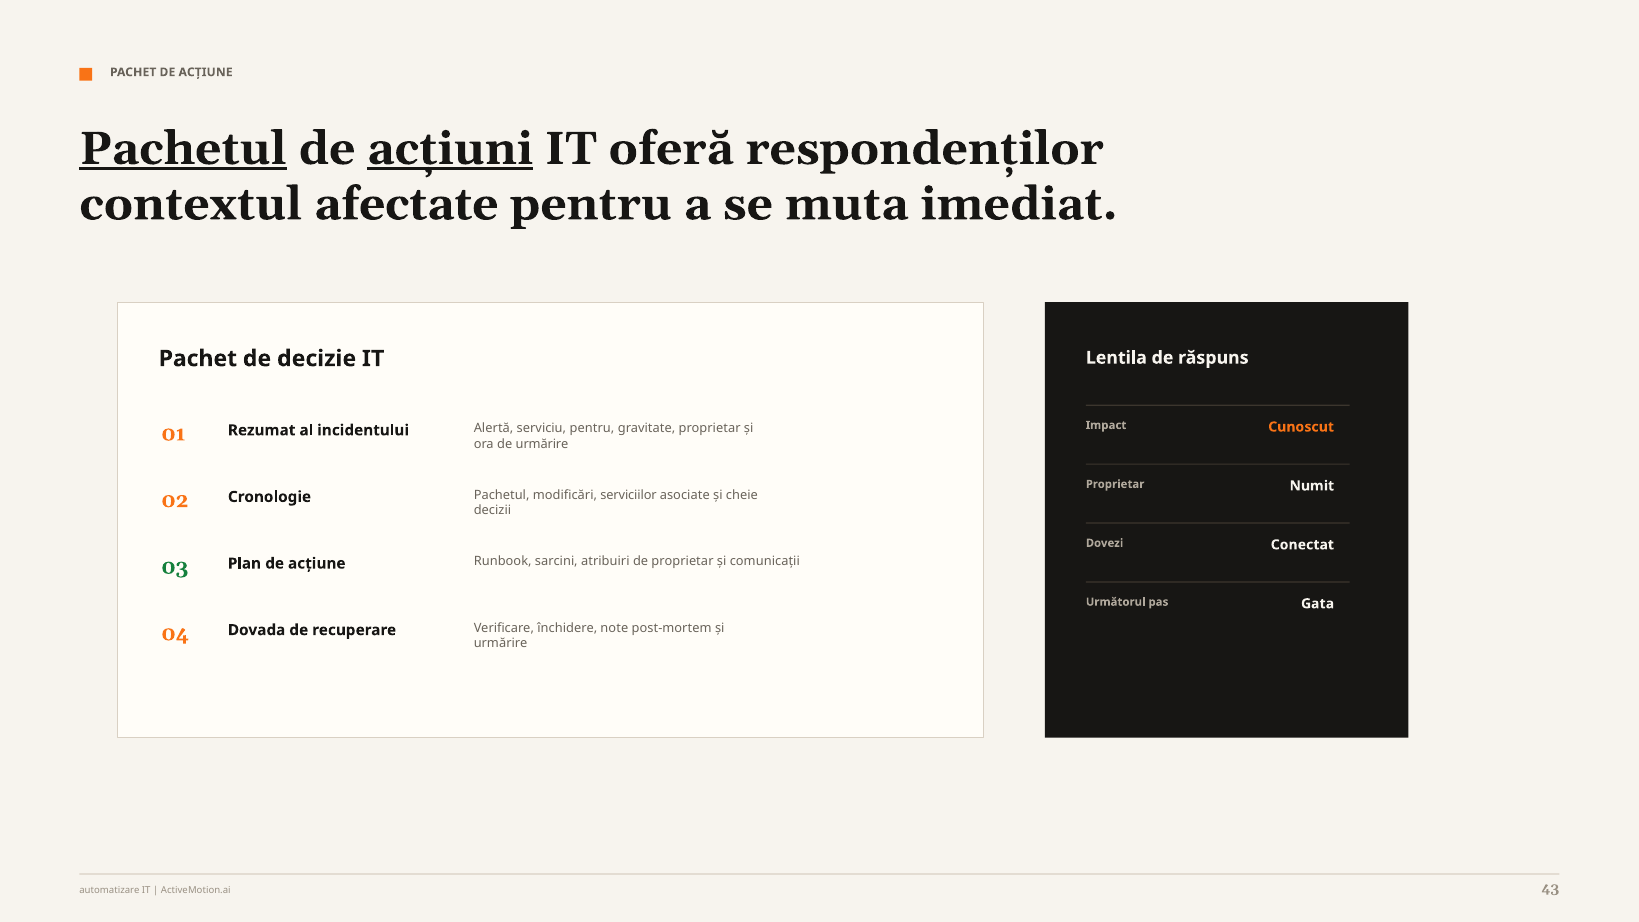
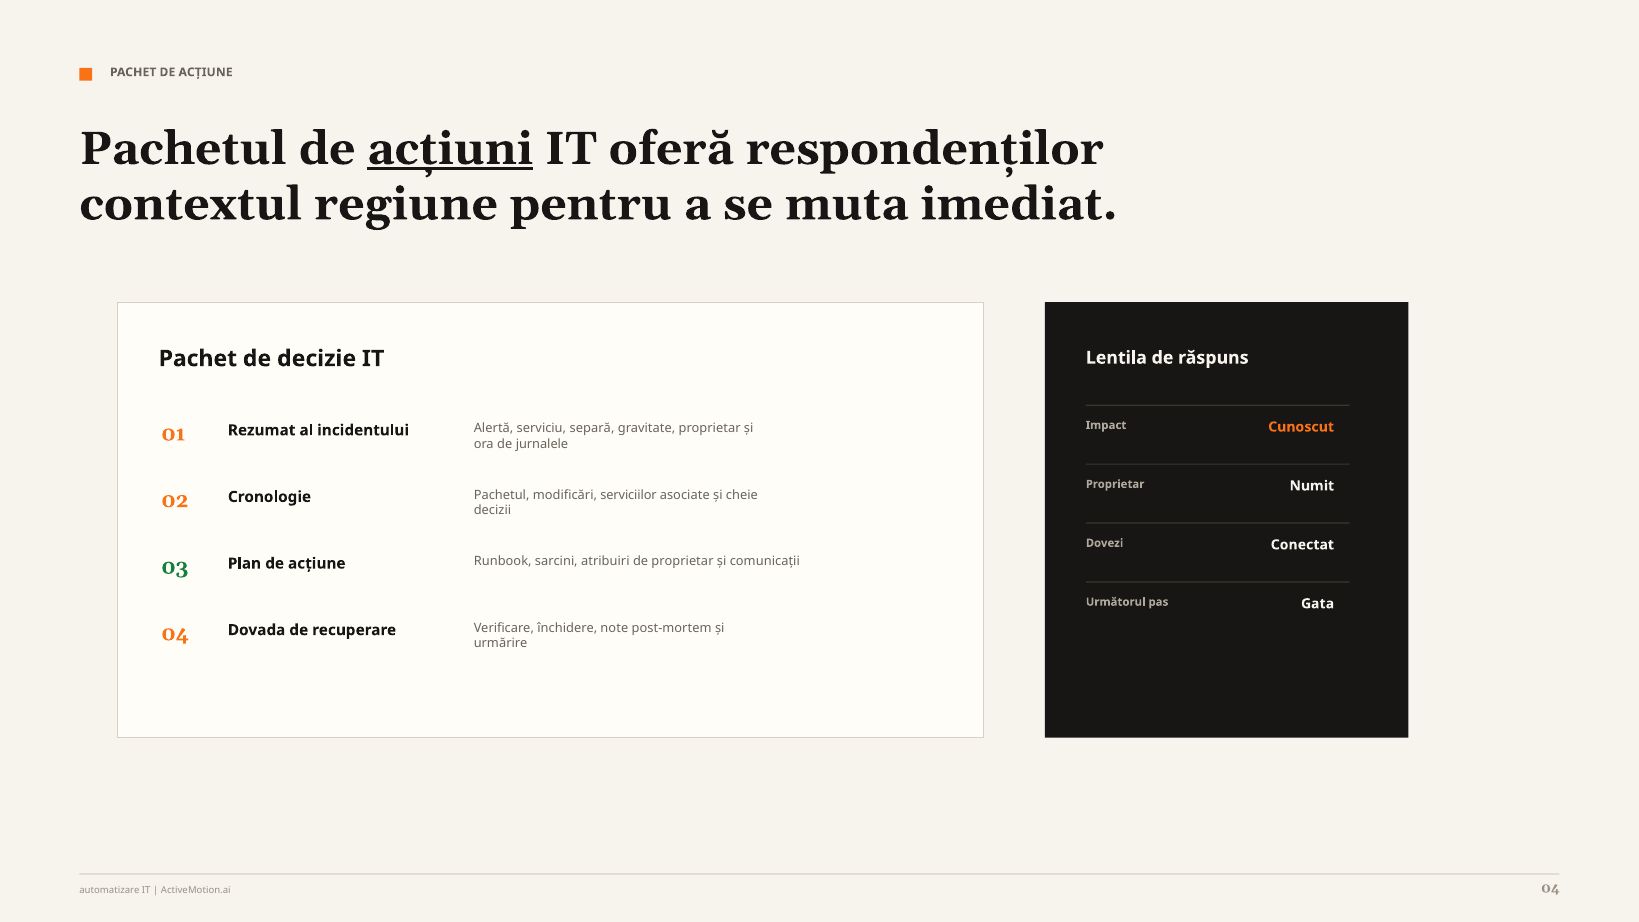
Pachetul underline: present -> none (183, 149)
afectate: afectate -> regiune (406, 204)
serviciu pentru: pentru -> separă (592, 429)
de urmărire: urmărire -> jurnalele (542, 444)
ActiveMotion.ai 43: 43 -> 04 (1550, 888)
